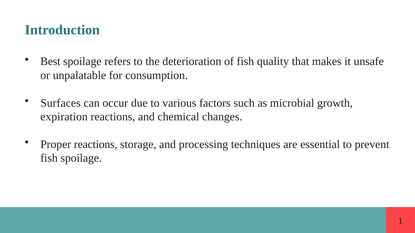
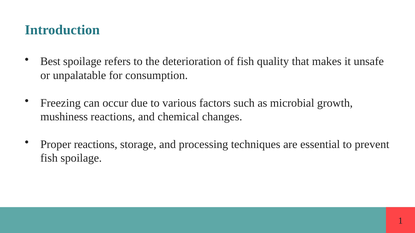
Surfaces: Surfaces -> Freezing (61, 103)
expiration: expiration -> mushiness (64, 117)
